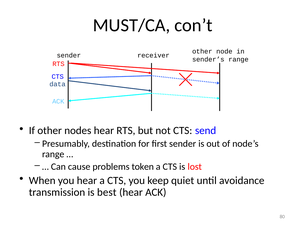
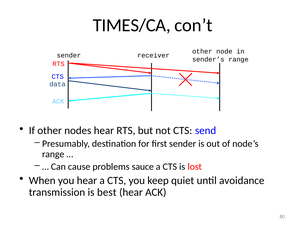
MUST/CA: MUST/CA -> TIMES/CA (132, 25)
token: token -> sauce (143, 167)
